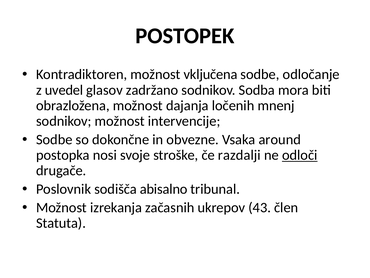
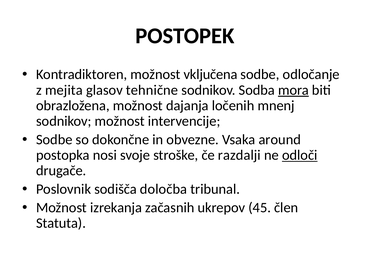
uvedel: uvedel -> mejita (64, 90)
zadržano: zadržano -> tehnične (152, 90)
mora underline: none -> present (293, 90)
abisalno: abisalno -> določba (164, 189)
43: 43 -> 45 (260, 207)
